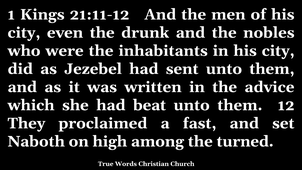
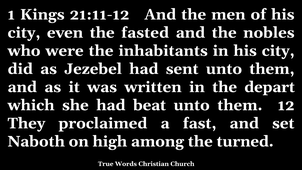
drunk: drunk -> fasted (145, 33)
advice: advice -> depart (270, 87)
